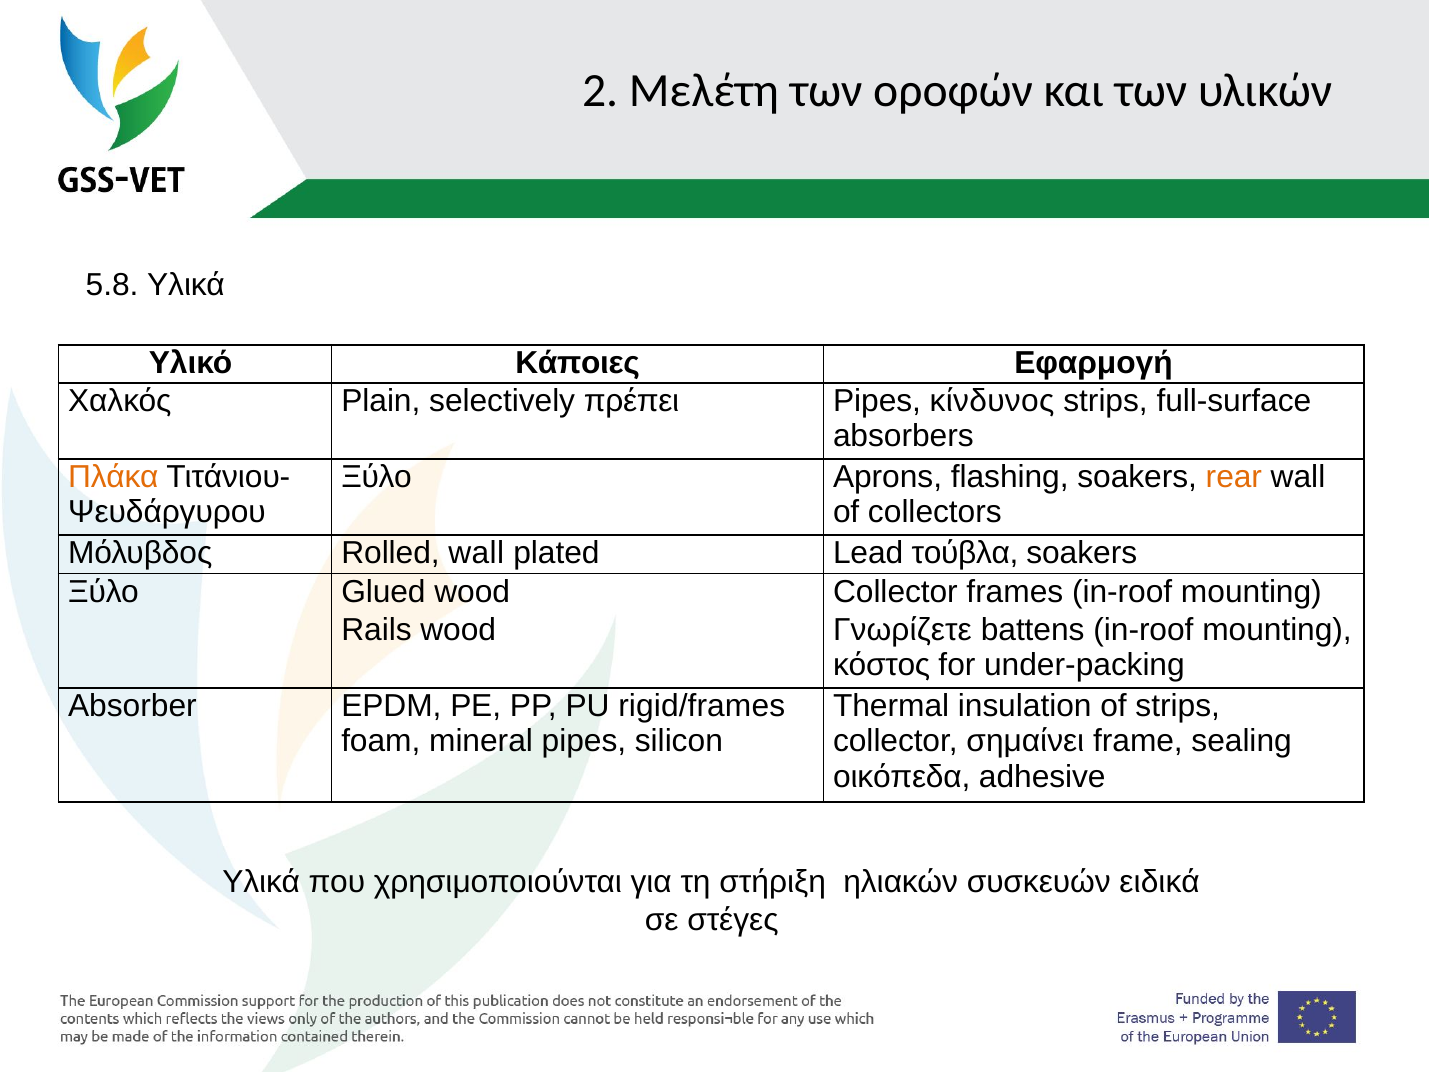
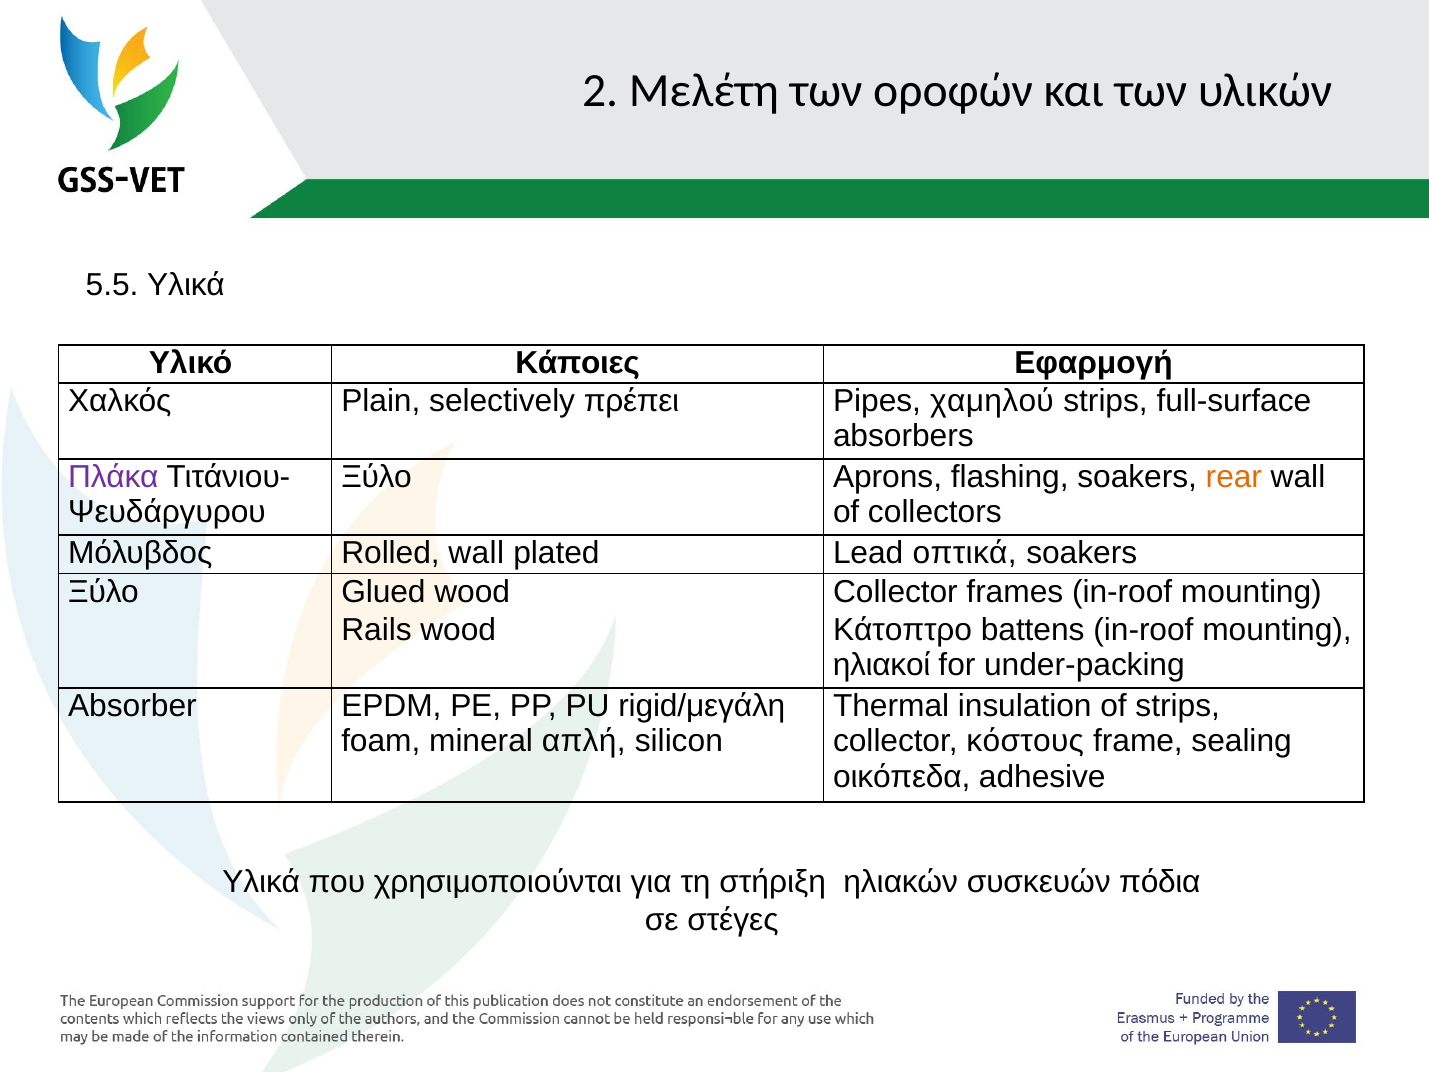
5.8: 5.8 -> 5.5 (112, 285)
κίνδυνος: κίνδυνος -> χαμηλού (992, 401)
Πλάκα colour: orange -> purple (113, 477)
τούβλα: τούβλα -> οπτικά (965, 553)
Γνωρίζετε: Γνωρίζετε -> Κάτοπτρο (903, 630)
κόστος: κόστος -> ηλιακοί (882, 665)
rigid/frames: rigid/frames -> rigid/μεγάλη (702, 706)
mineral pipes: pipes -> απλή (584, 741)
σημαίνει: σημαίνει -> κόστους (1025, 741)
ειδικά: ειδικά -> πόδια (1160, 882)
